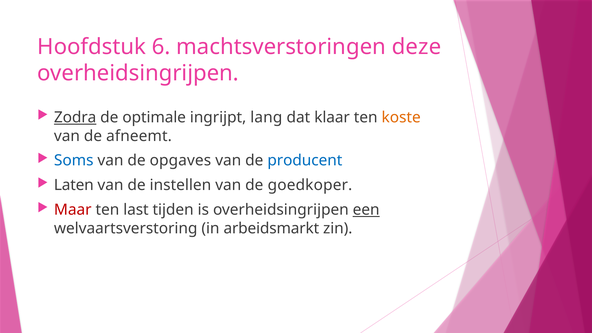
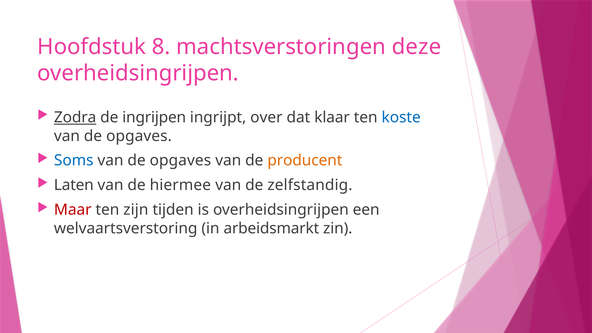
6: 6 -> 8 (161, 47)
optimale: optimale -> ingrijpen (154, 117)
lang: lang -> over (266, 117)
koste colour: orange -> blue (401, 117)
afneemt: afneemt -> opgaves (139, 136)
producent colour: blue -> orange (305, 161)
instellen: instellen -> hiermee (180, 185)
goedkoper: goedkoper -> zelfstandig (310, 185)
last: last -> zijn (136, 210)
een underline: present -> none (366, 210)
